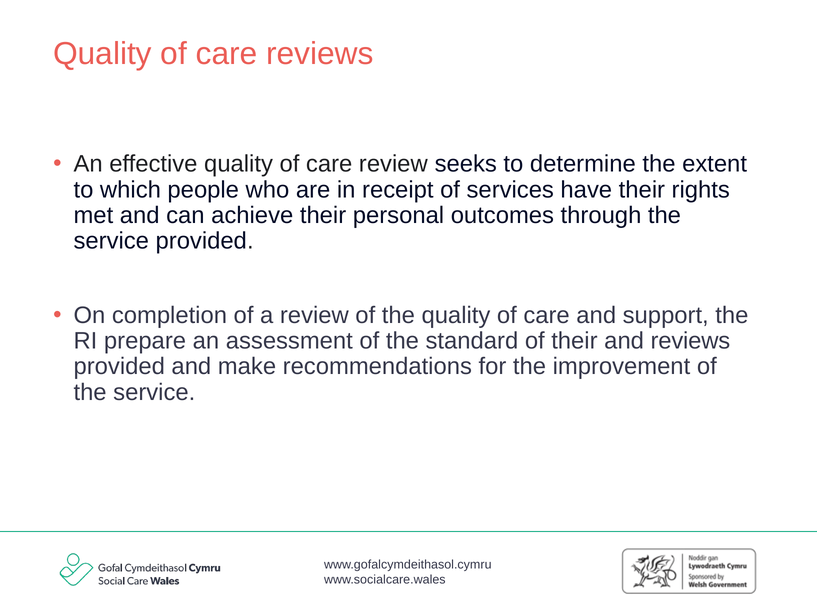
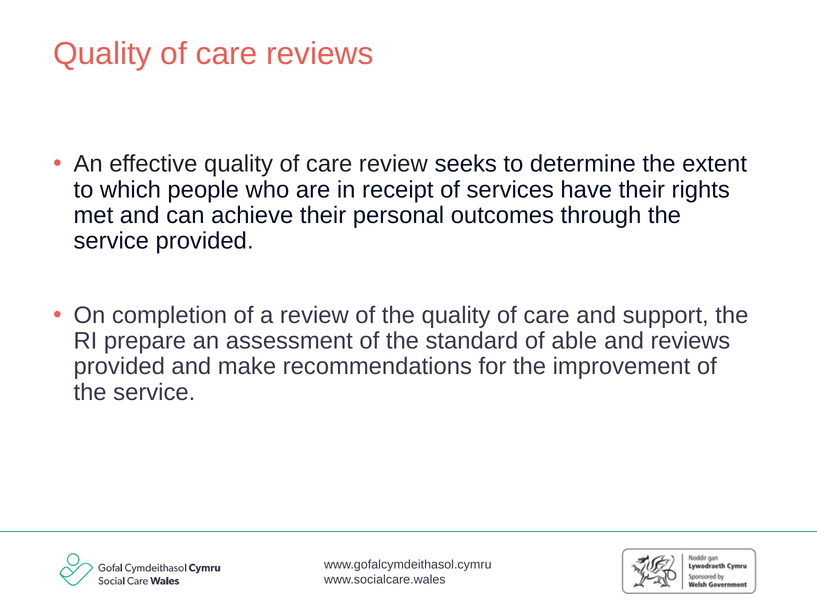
of their: their -> able (574, 341)
